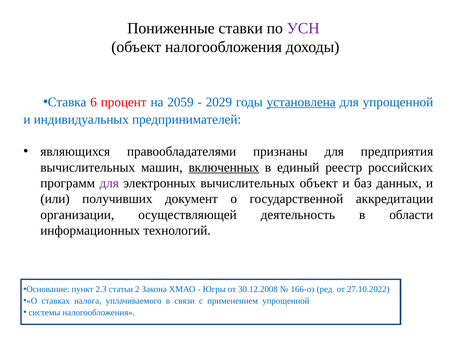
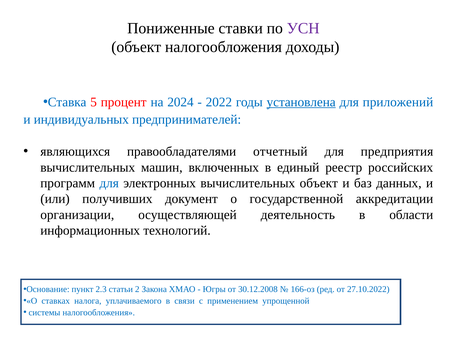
6: 6 -> 5 (94, 102)
2059: 2059 -> 2024 (180, 102)
2029: 2029 -> 2022 (219, 102)
для упрощенной: упрощенной -> приложений (398, 102)
признаны: признаны -> отчетный (280, 151)
включенных underline: present -> none (224, 167)
для colour: purple -> blue (109, 183)
